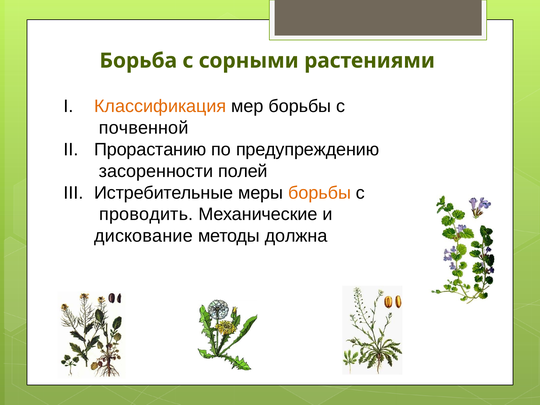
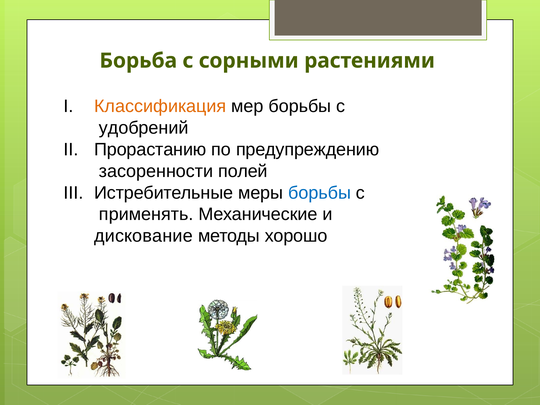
почвенной: почвенной -> удобрений (144, 128)
борьбы colour: orange -> blue (320, 193)
проводить: проводить -> применять (146, 214)
должна: должна -> хорошо (296, 236)
